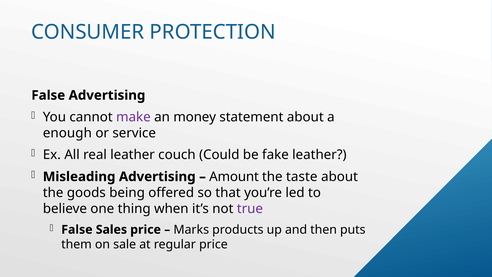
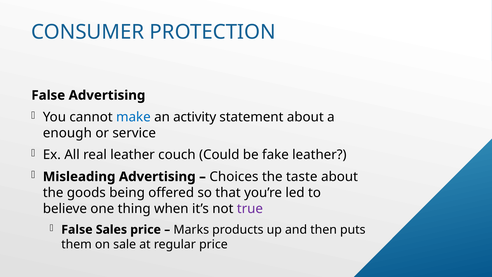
make colour: purple -> blue (133, 117)
money: money -> activity (195, 117)
Amount: Amount -> Choices (234, 177)
